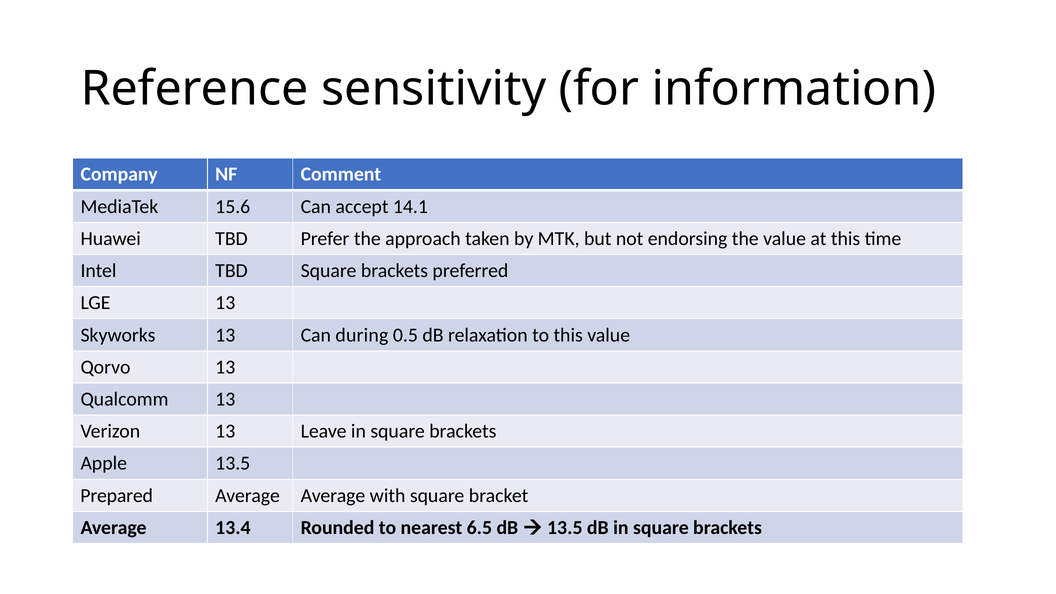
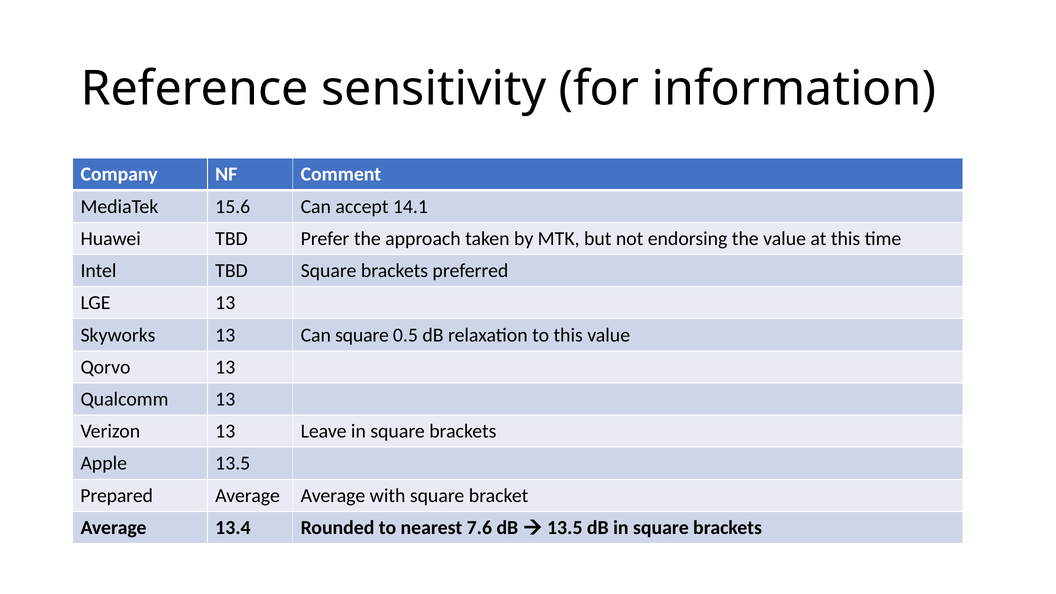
Can during: during -> square (362, 335)
6.5: 6.5 -> 7.6 (479, 528)
